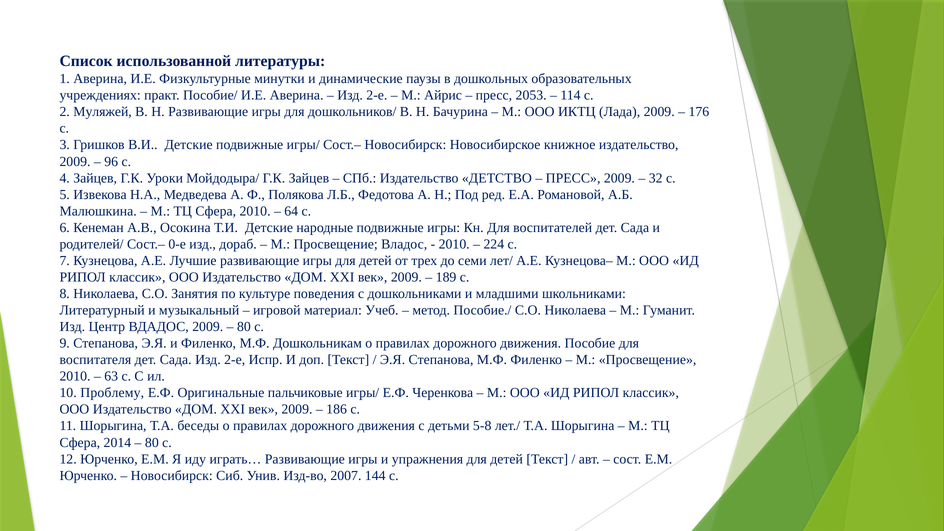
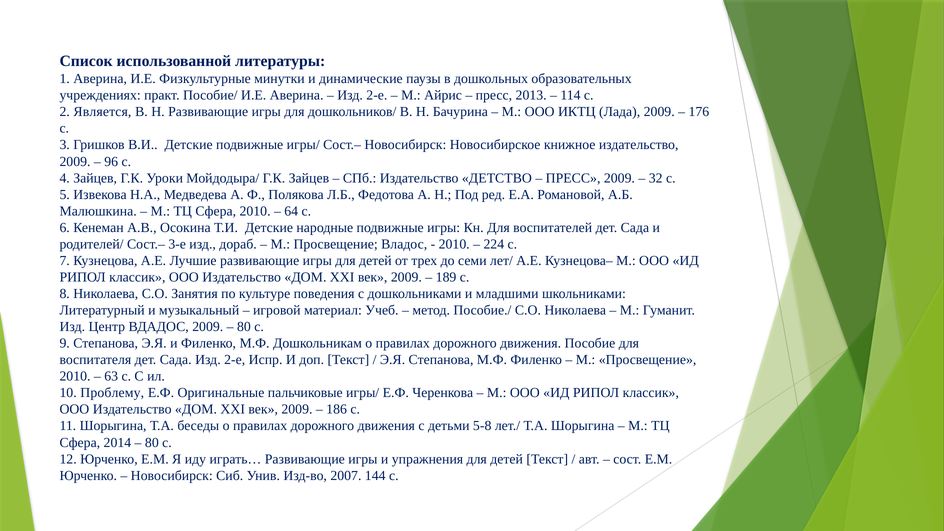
2053: 2053 -> 2013 (531, 95)
Муляжей: Муляжей -> Является (102, 112)
0-е: 0-е -> 3-е (177, 244)
